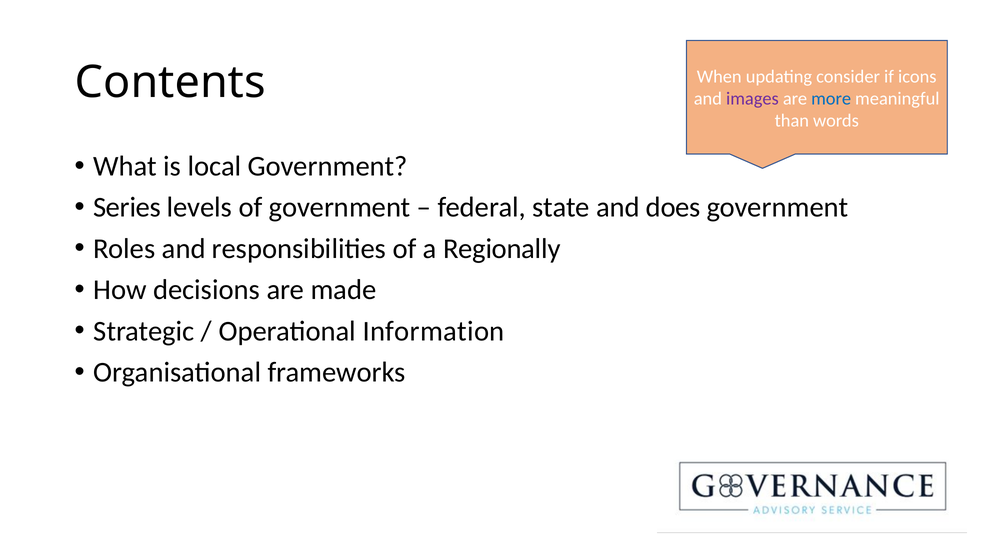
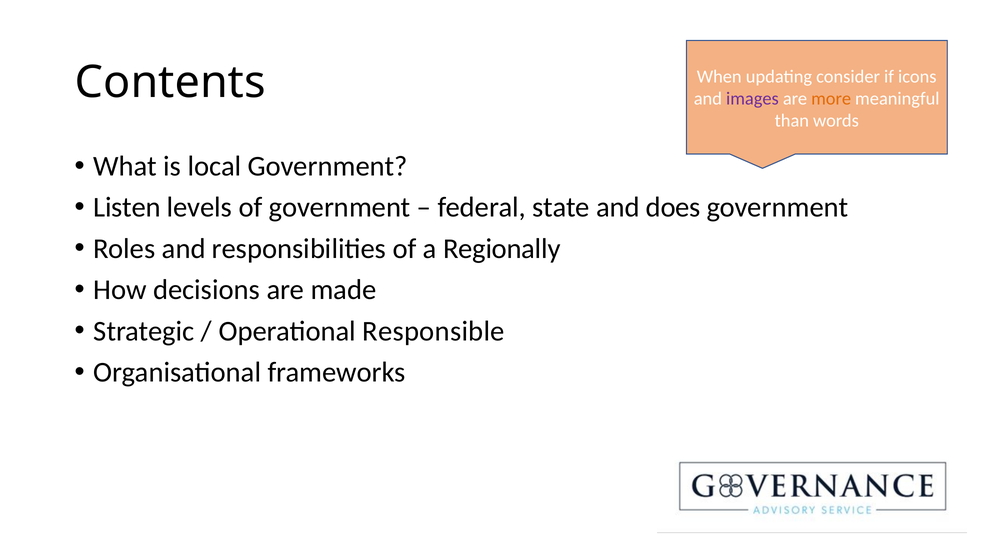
more colour: blue -> orange (831, 99)
Series: Series -> Listen (127, 207)
Information: Information -> Responsible (434, 331)
